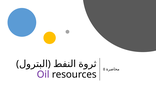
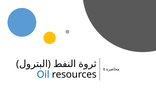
Oil colour: purple -> blue (43, 74)
